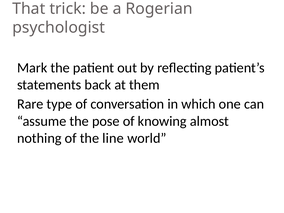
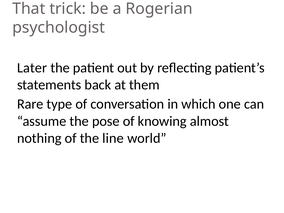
Mark: Mark -> Later (32, 68)
